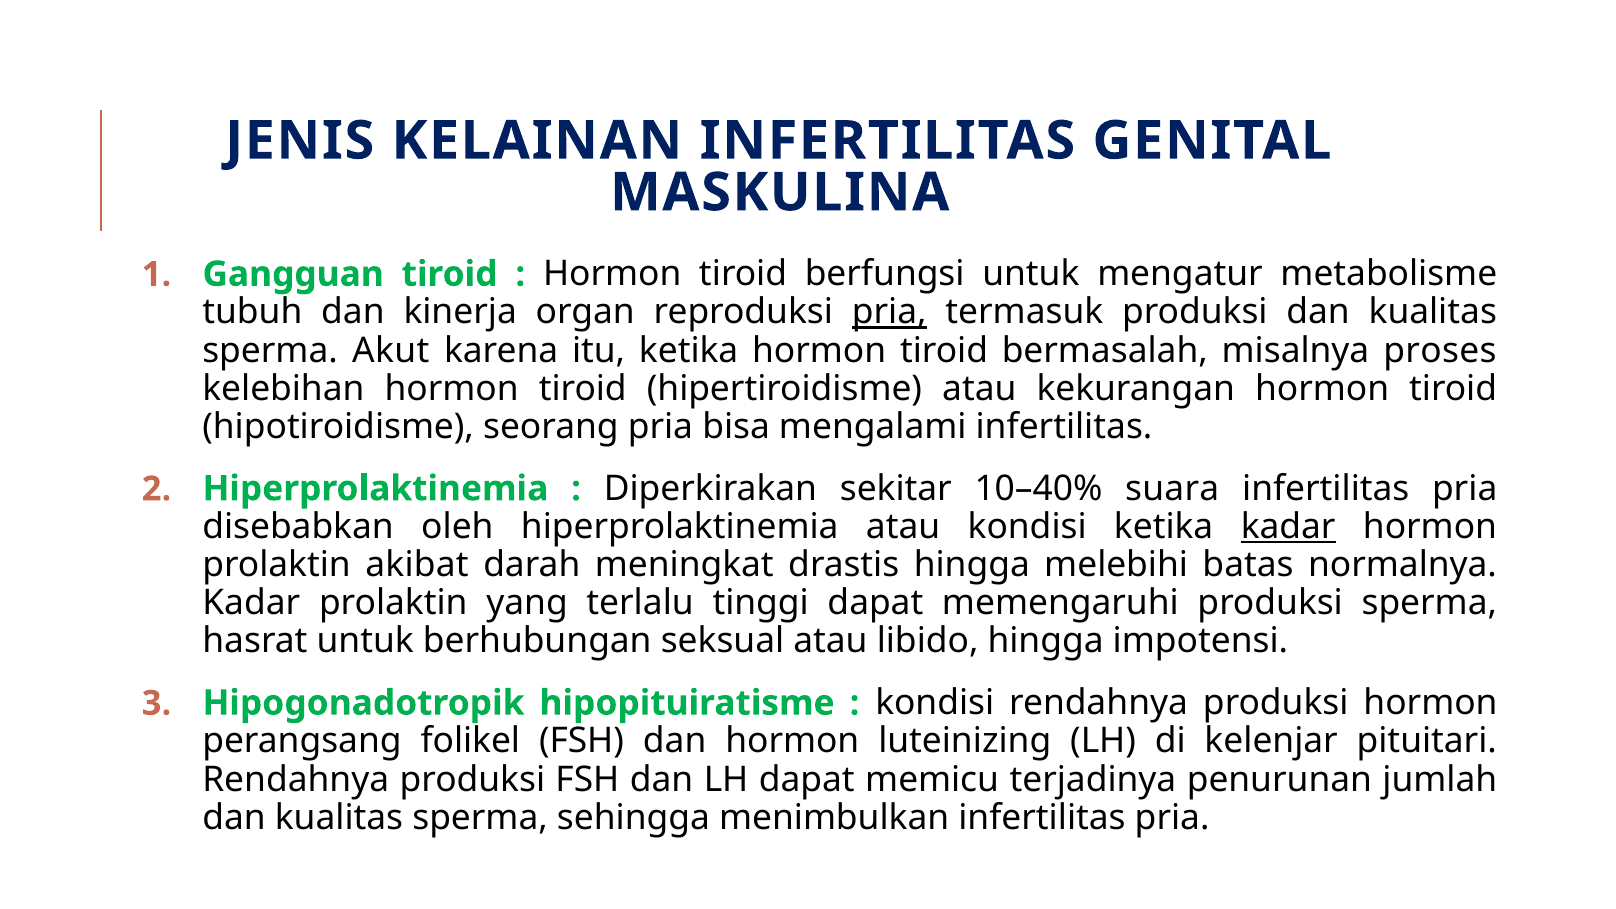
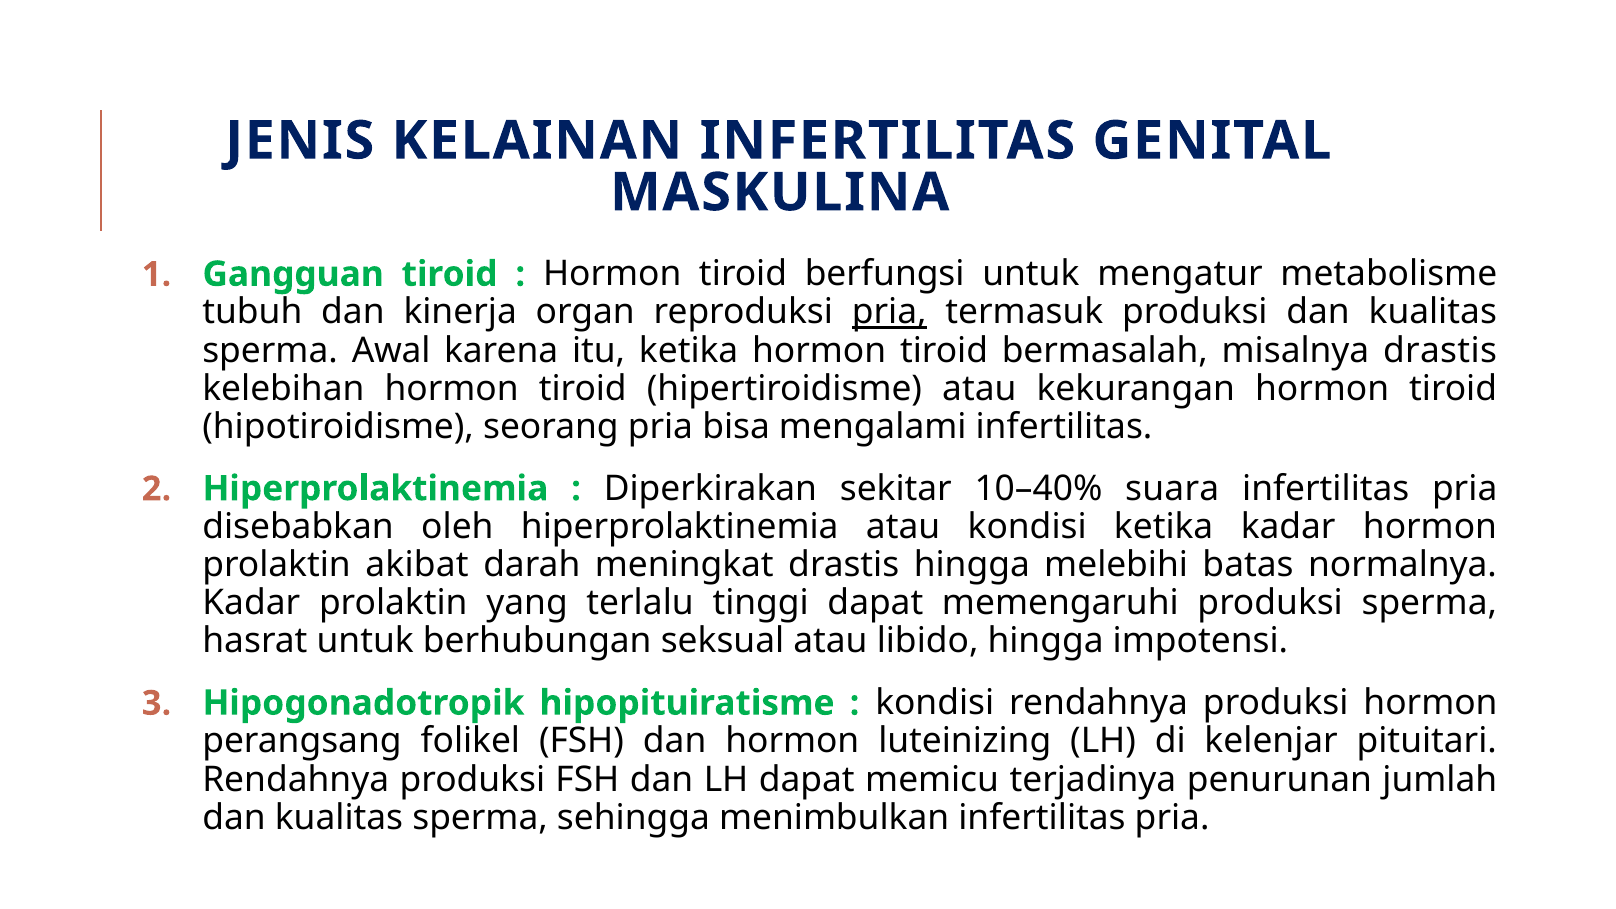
Akut: Akut -> Awal (391, 350)
misalnya proses: proses -> drastis (1440, 350)
kadar underline: present -> none (1288, 527)
